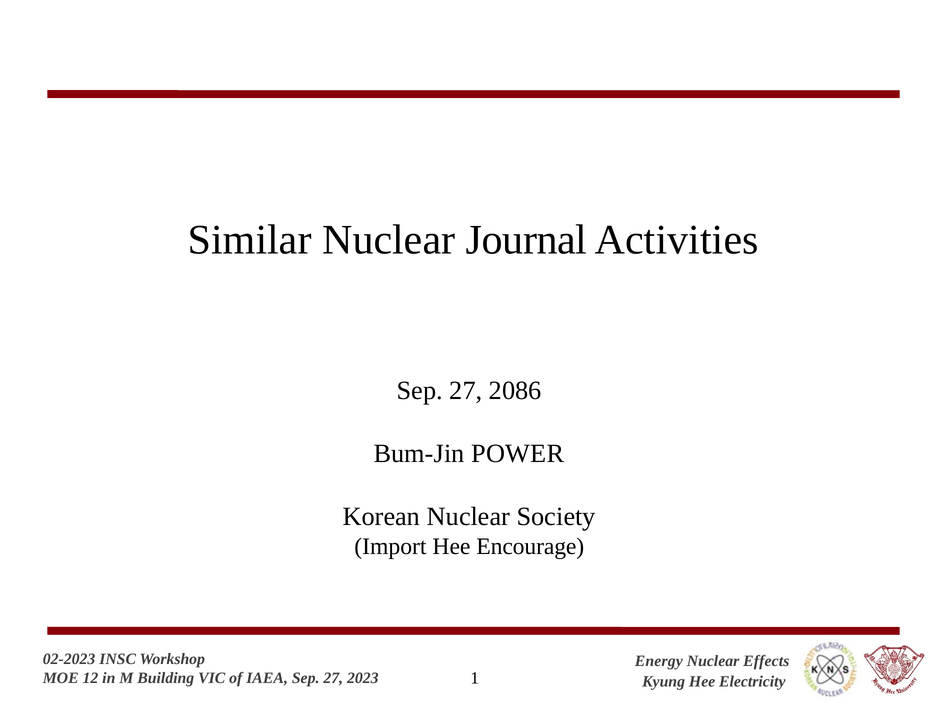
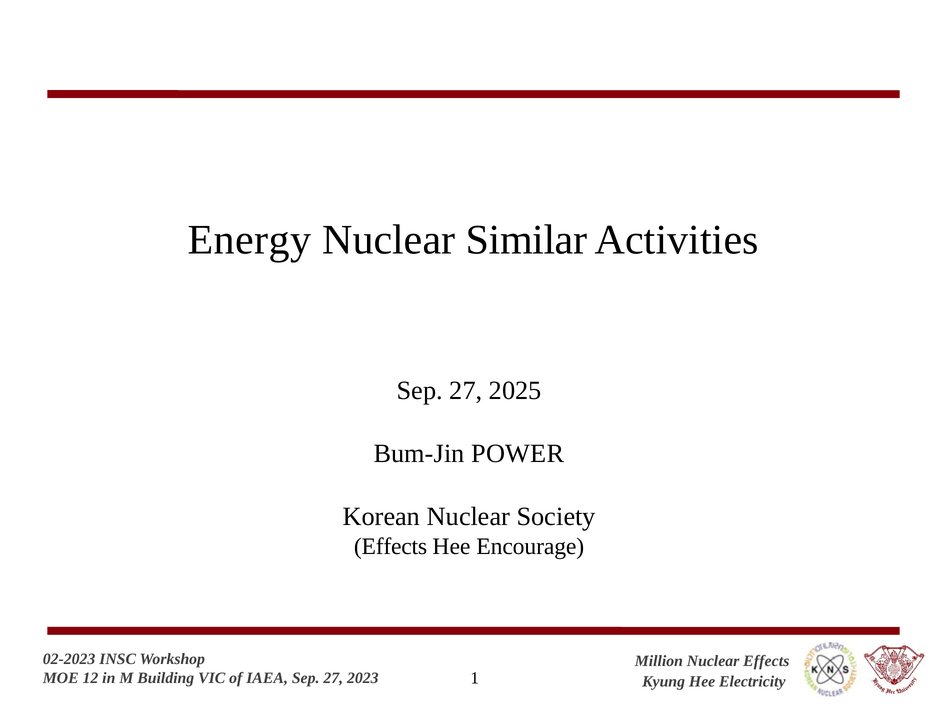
Similar: Similar -> Energy (250, 240)
Journal: Journal -> Similar (526, 240)
2086: 2086 -> 2025 (515, 391)
Import: Import -> Effects (391, 547)
Energy: Energy -> Million (659, 661)
